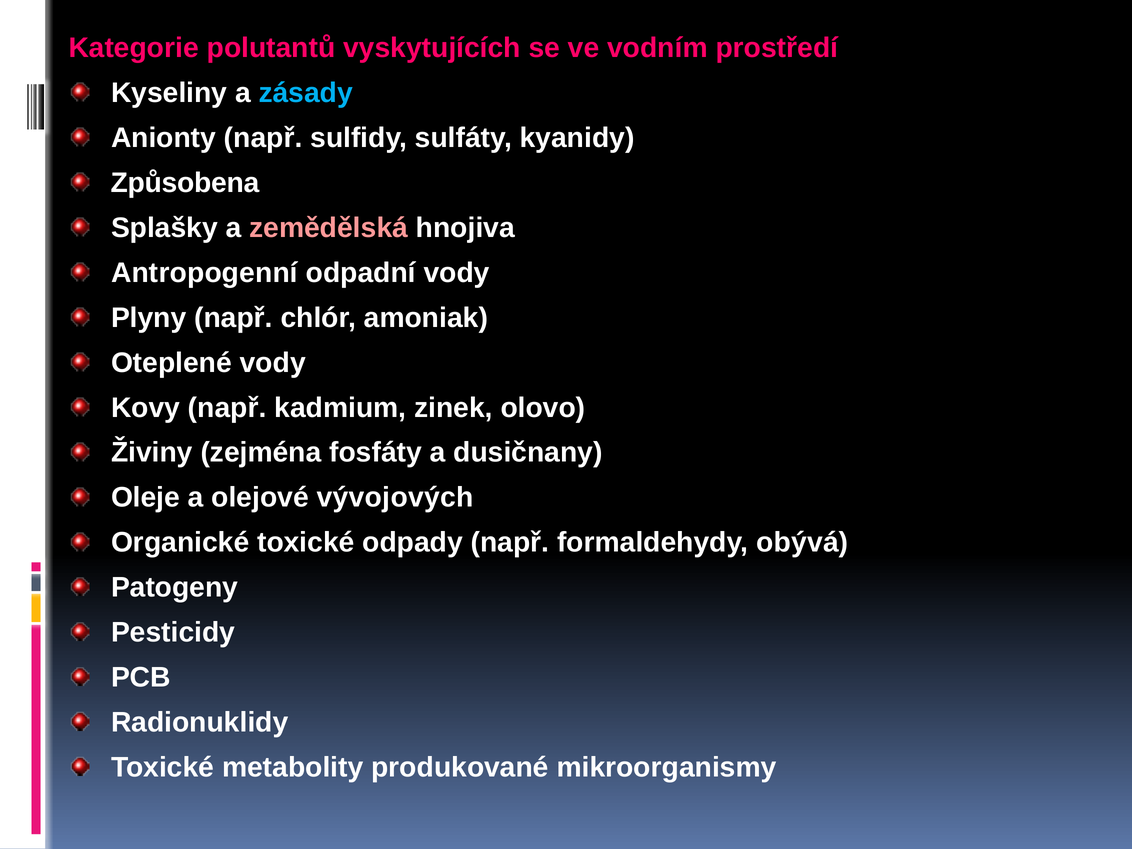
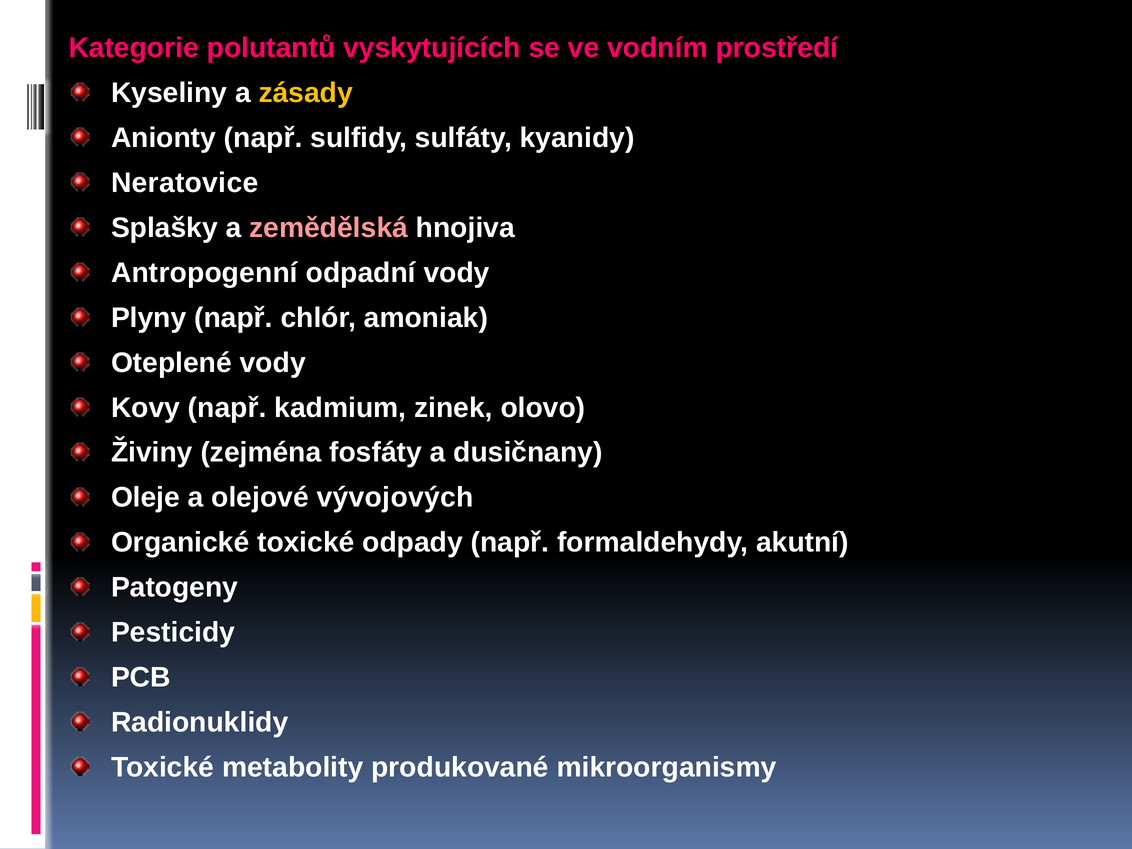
zásady colour: light blue -> yellow (306, 93)
Způsobena: Způsobena -> Neratovice (185, 183)
obývá: obývá -> akutní (802, 543)
